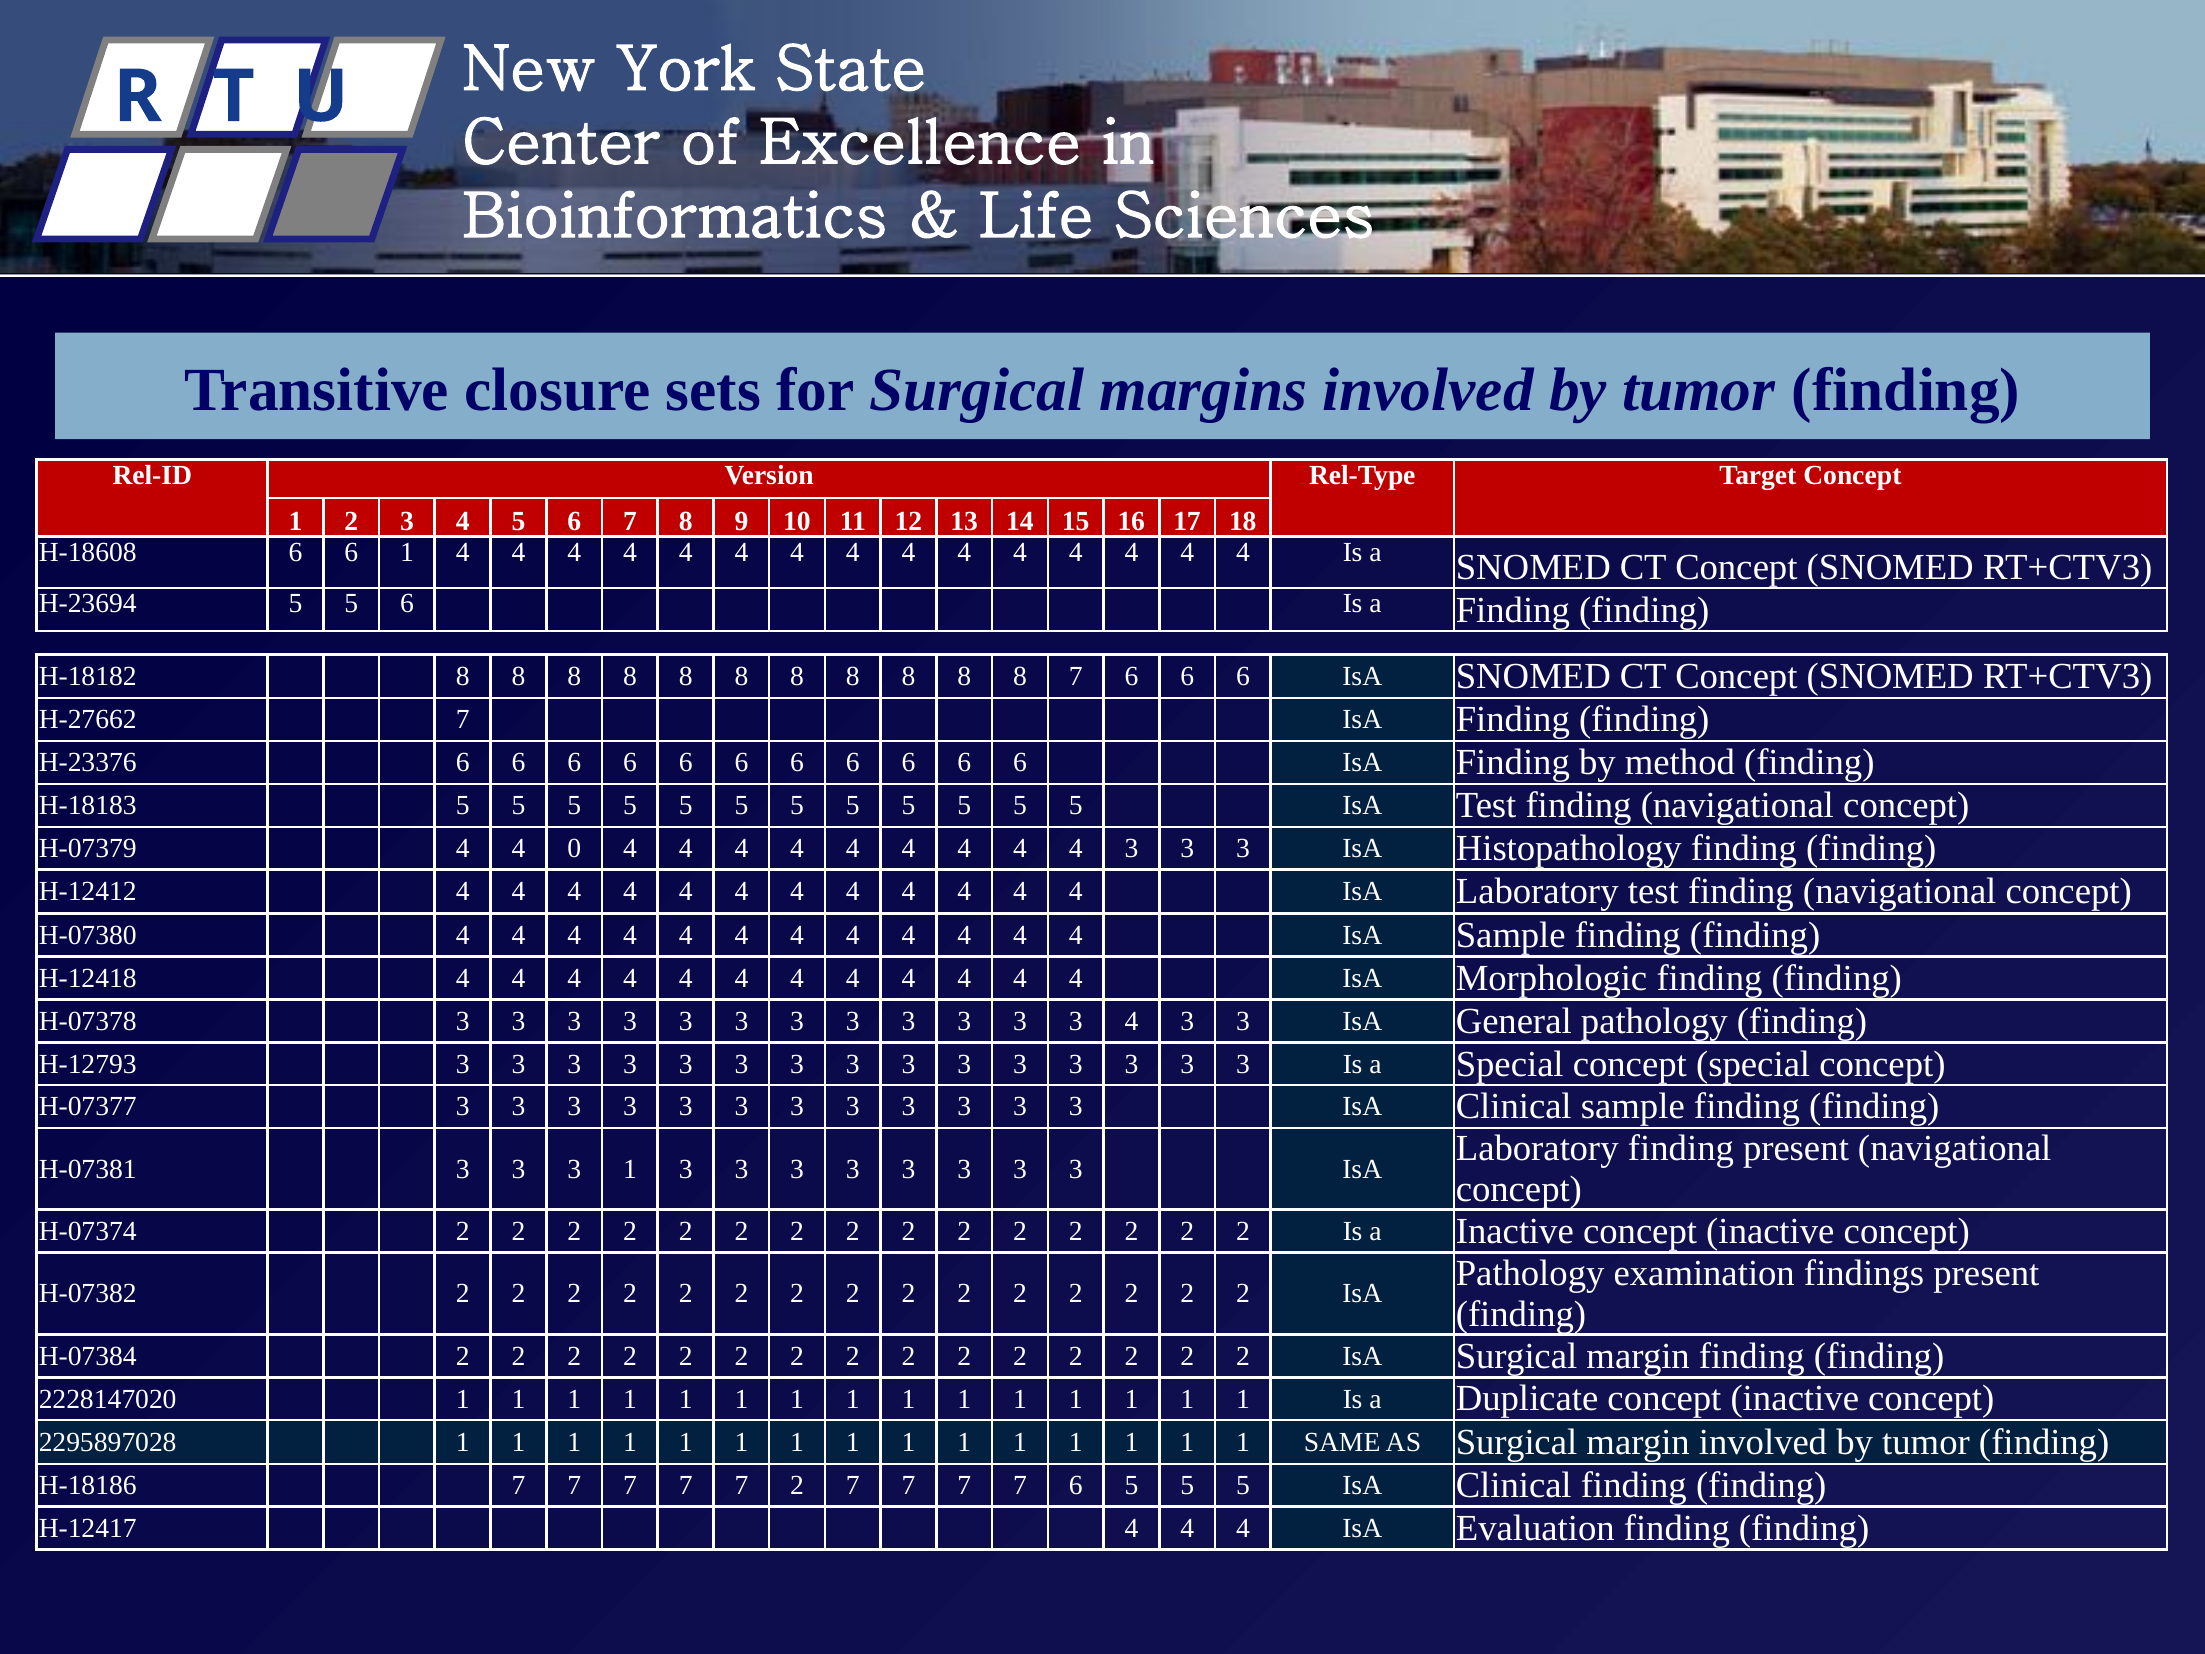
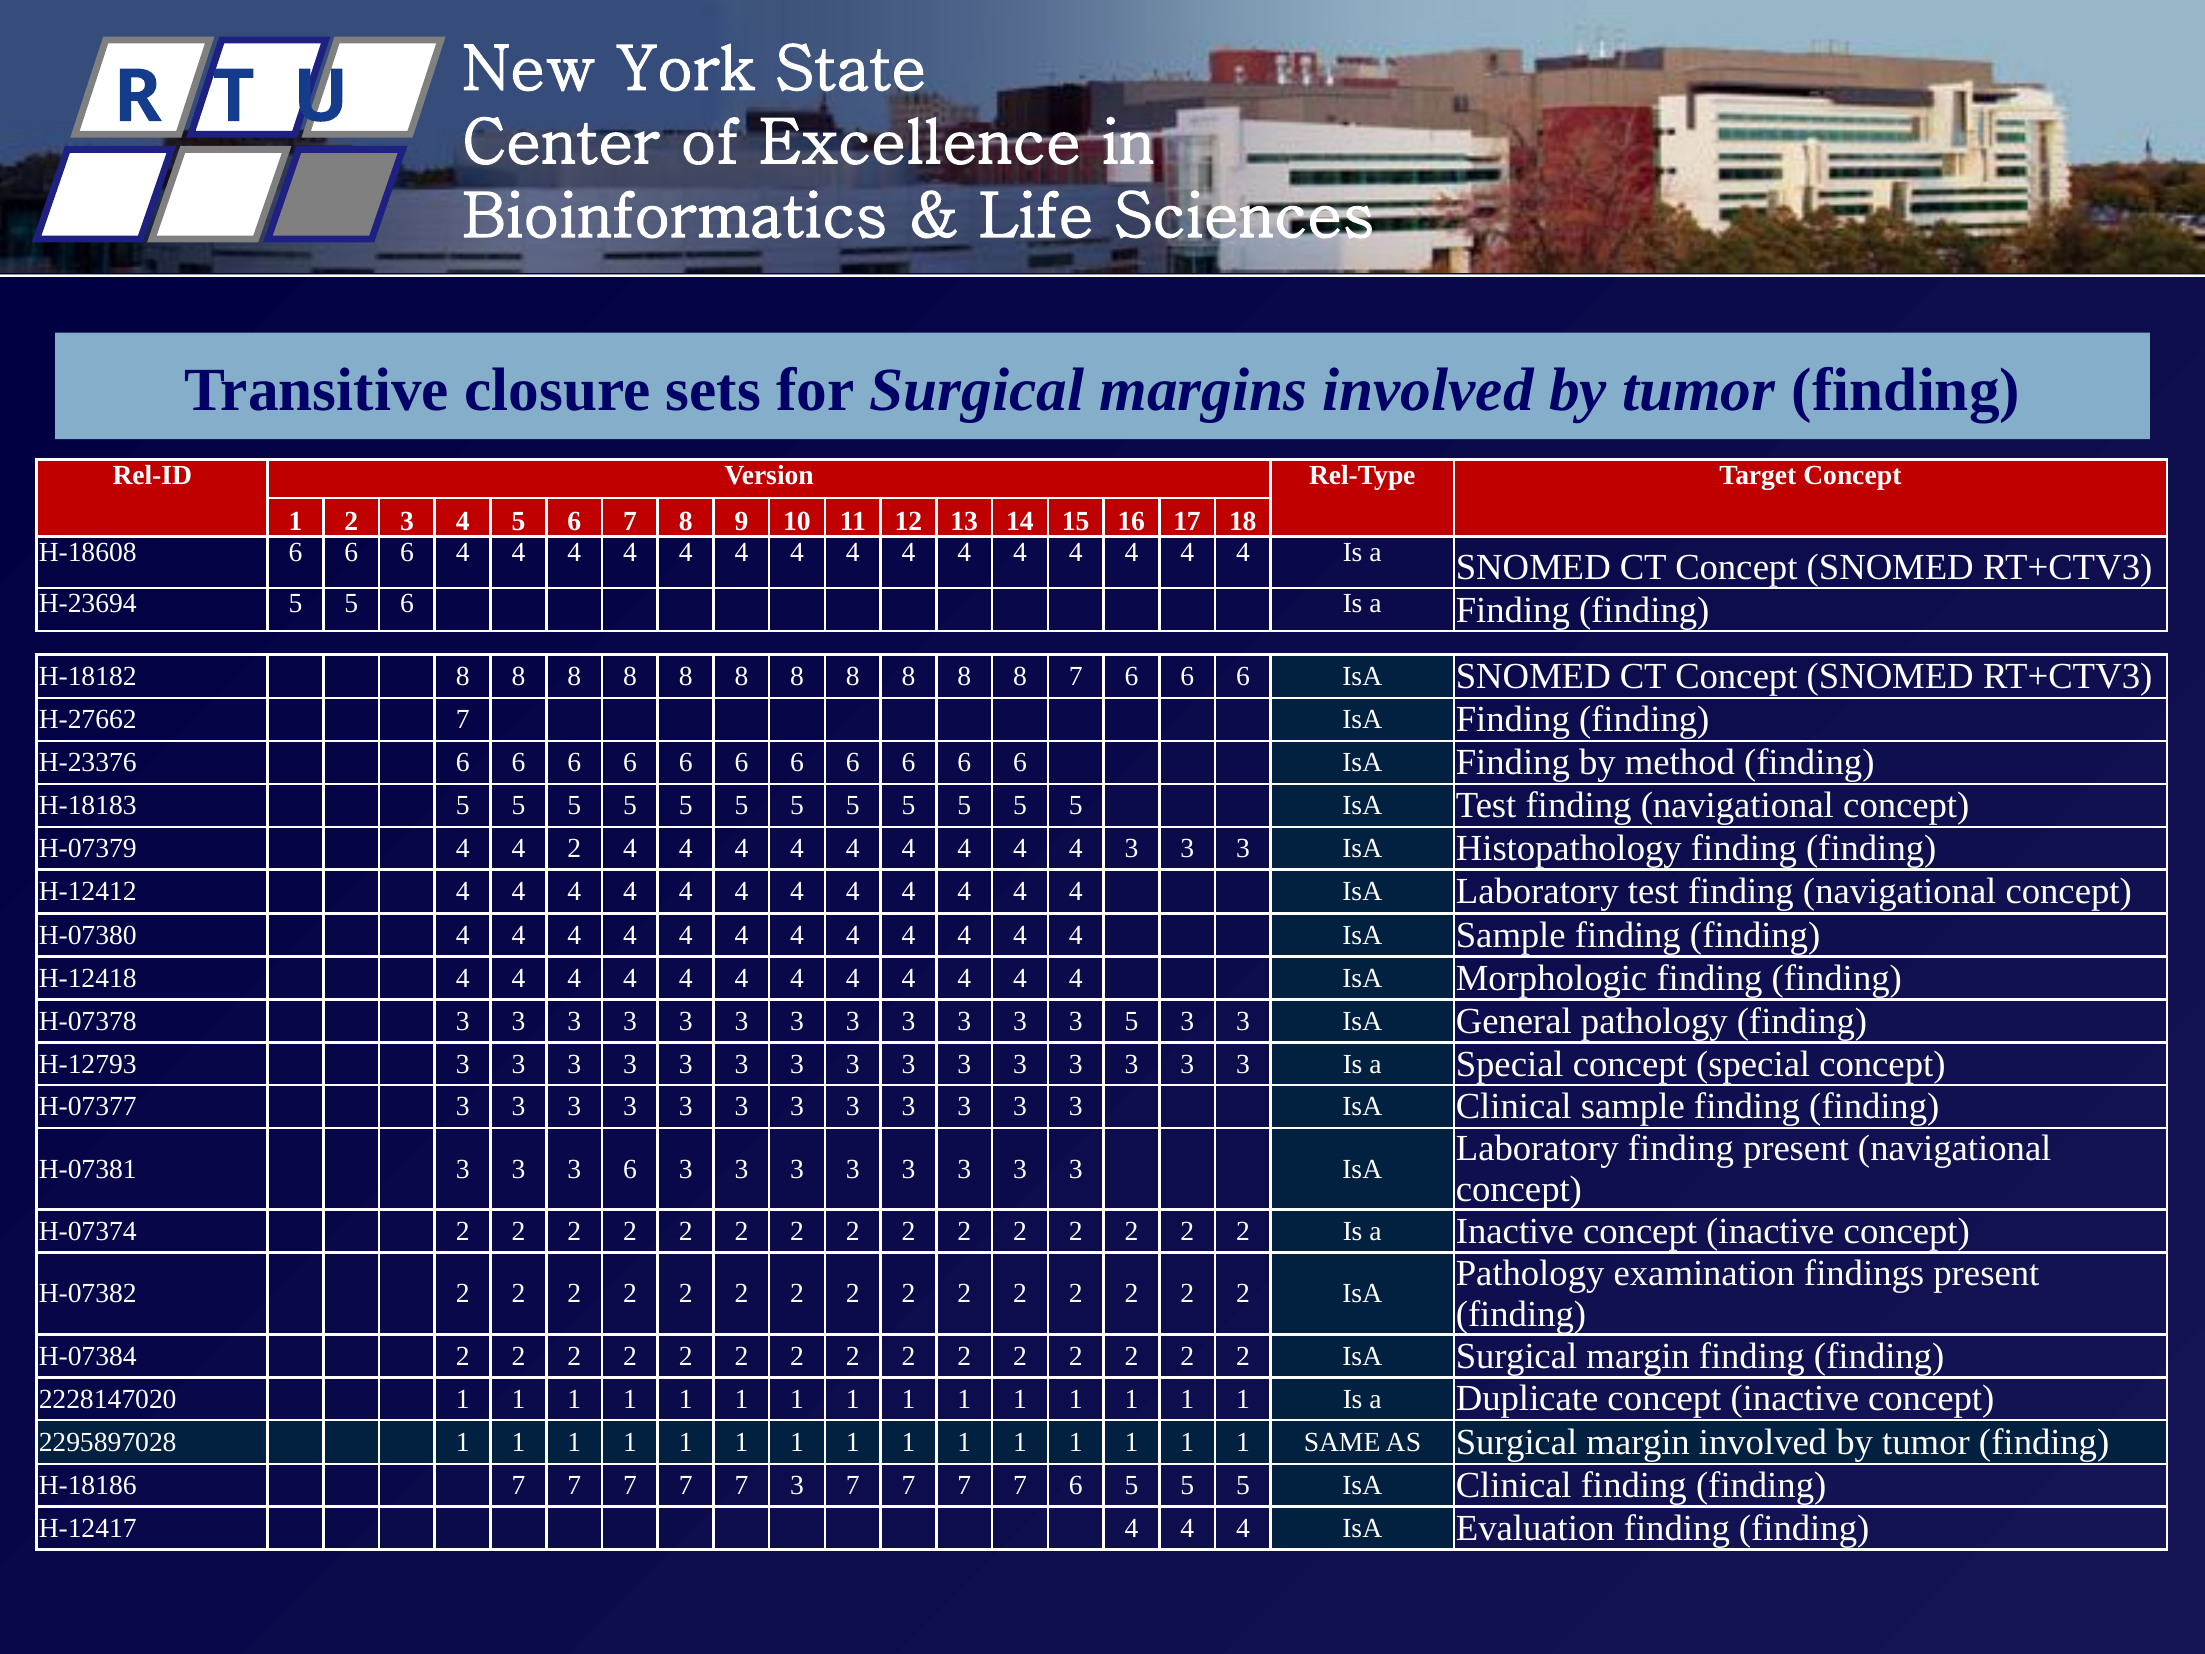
H-18608 6 6 1: 1 -> 6 (407, 552)
4 0: 0 -> 2 (574, 848)
3 3 4: 4 -> 5 (1132, 1021)
3 1: 1 -> 6 (630, 1169)
7 2: 2 -> 3 (797, 1485)
